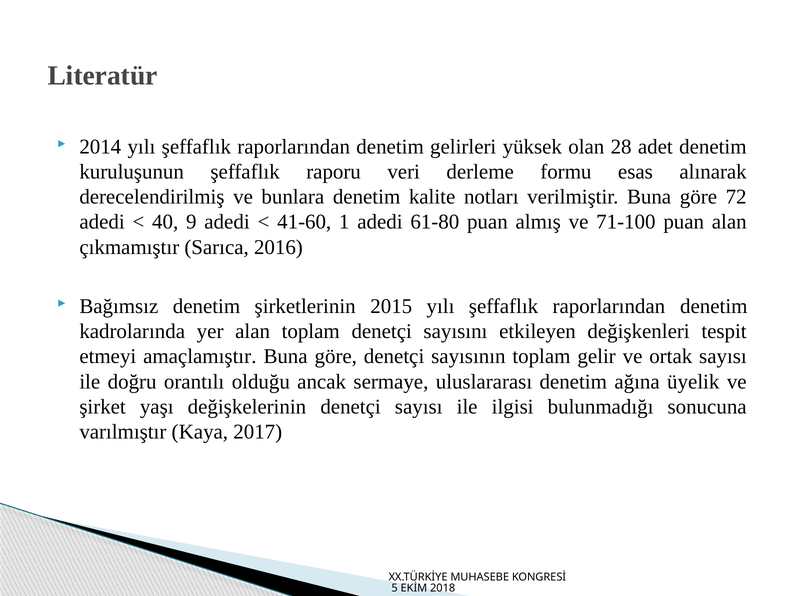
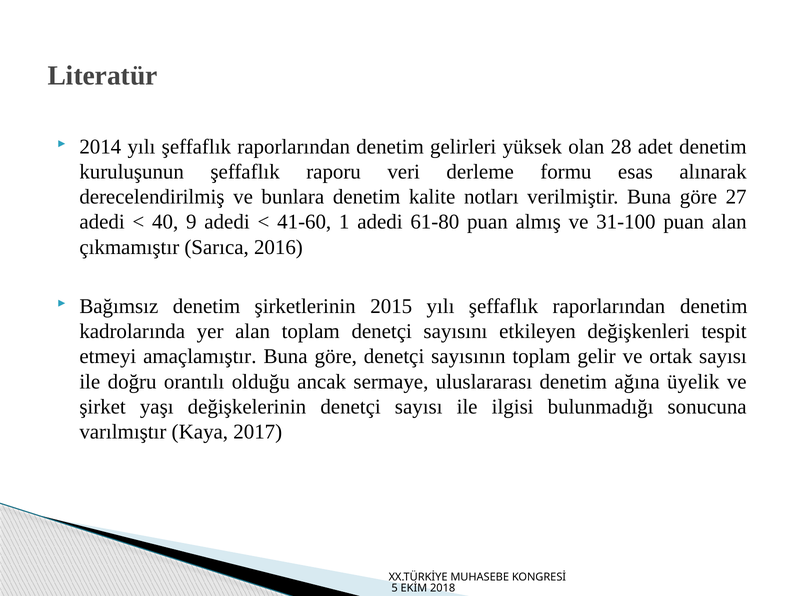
72: 72 -> 27 (736, 197)
71-100: 71-100 -> 31-100 (626, 222)
